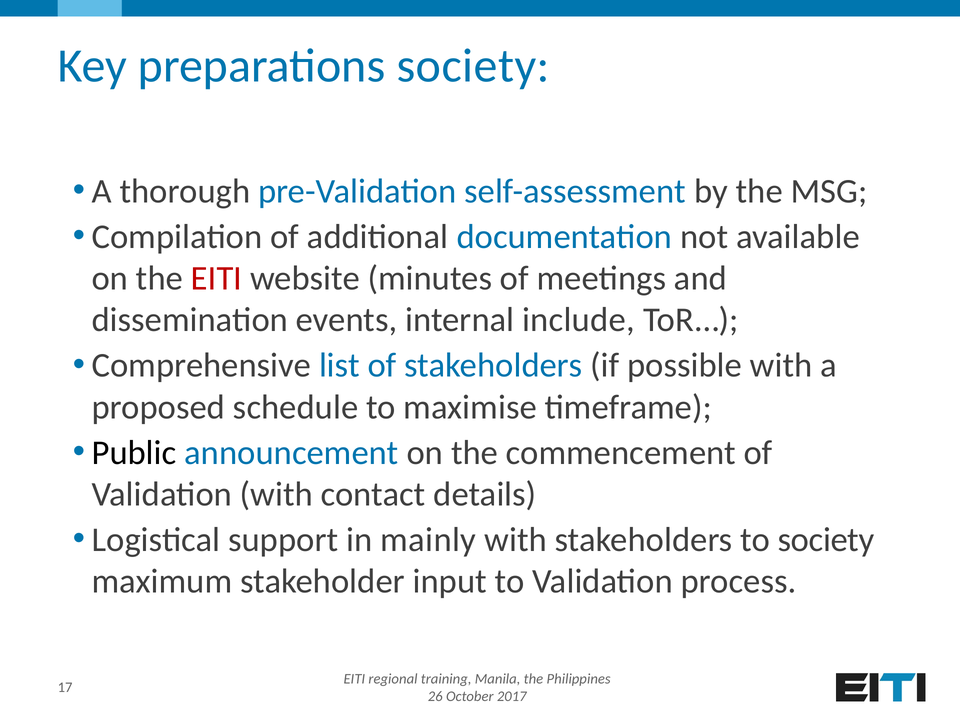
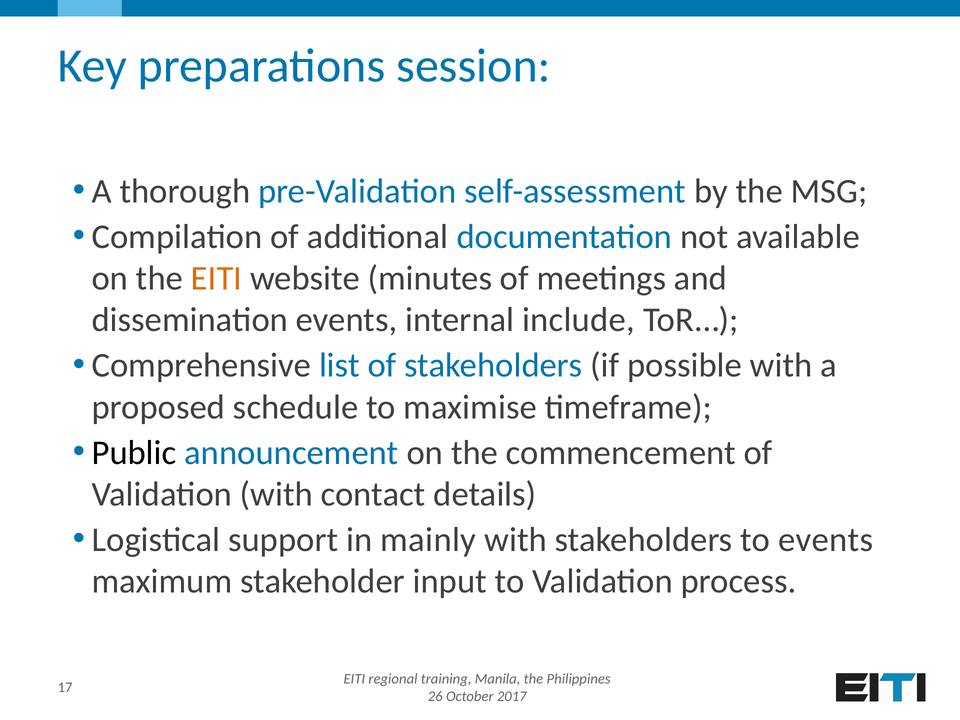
preparations society: society -> session (473, 66)
EITI colour: red -> orange (216, 278)
to society: society -> events (826, 540)
